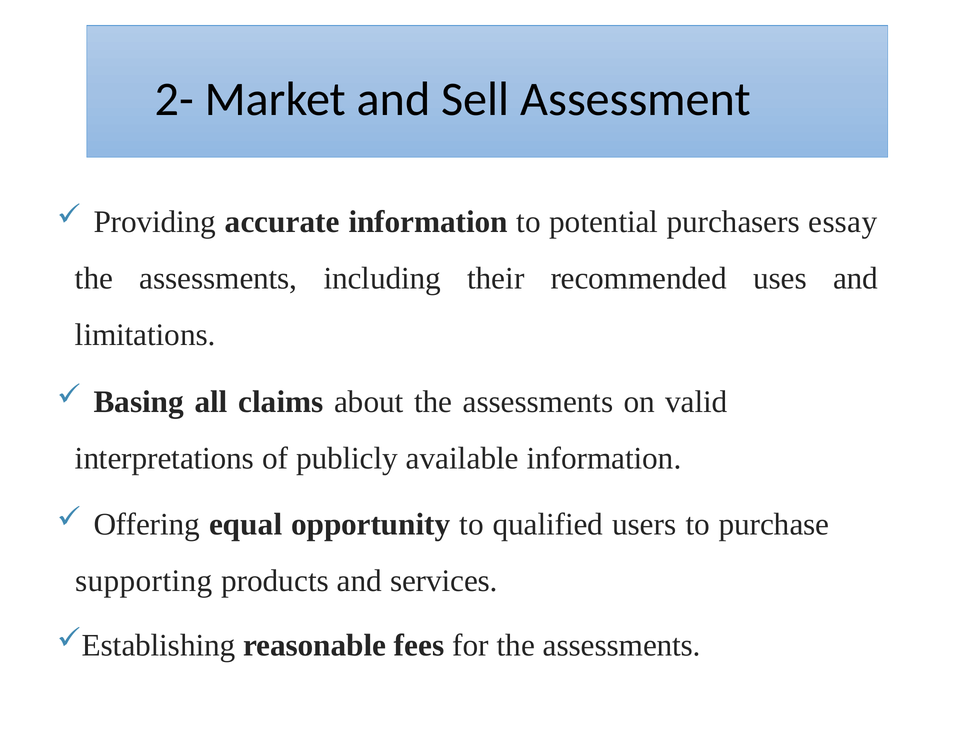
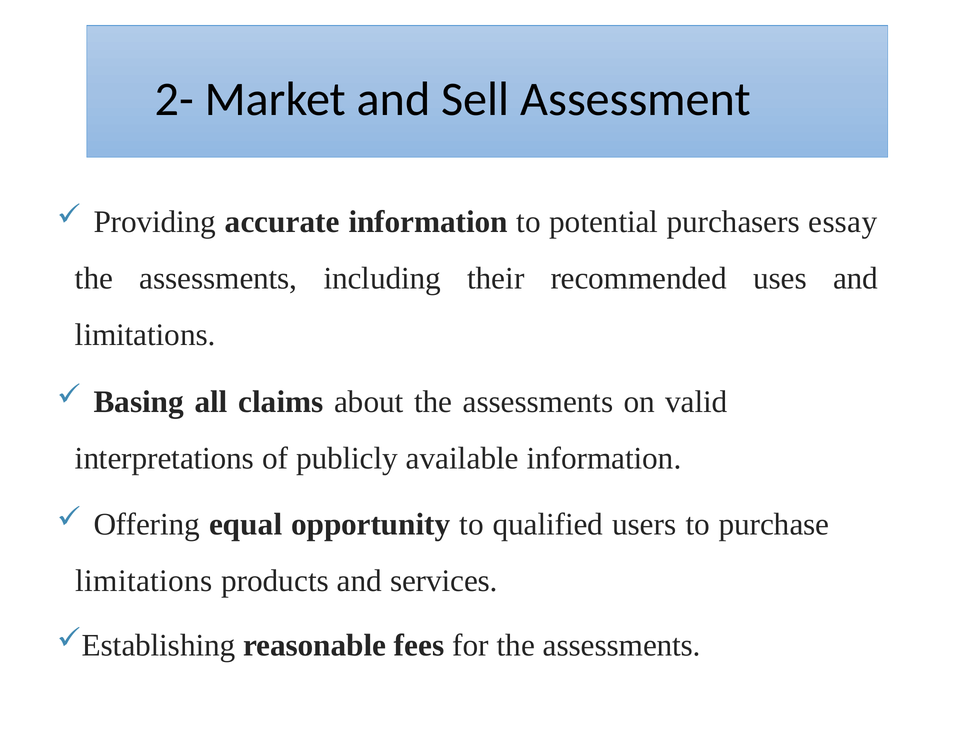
supporting: supporting -> limitations (144, 581)
